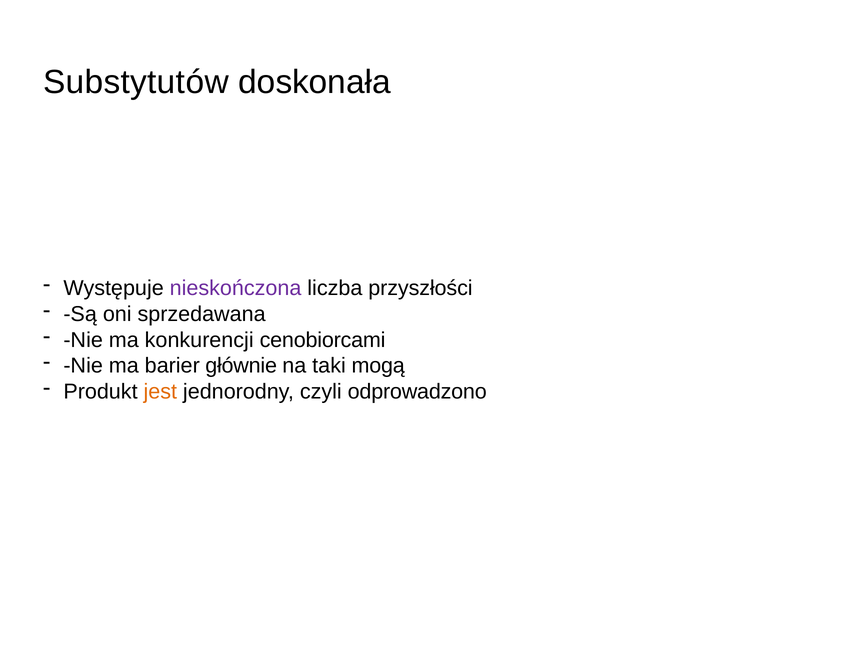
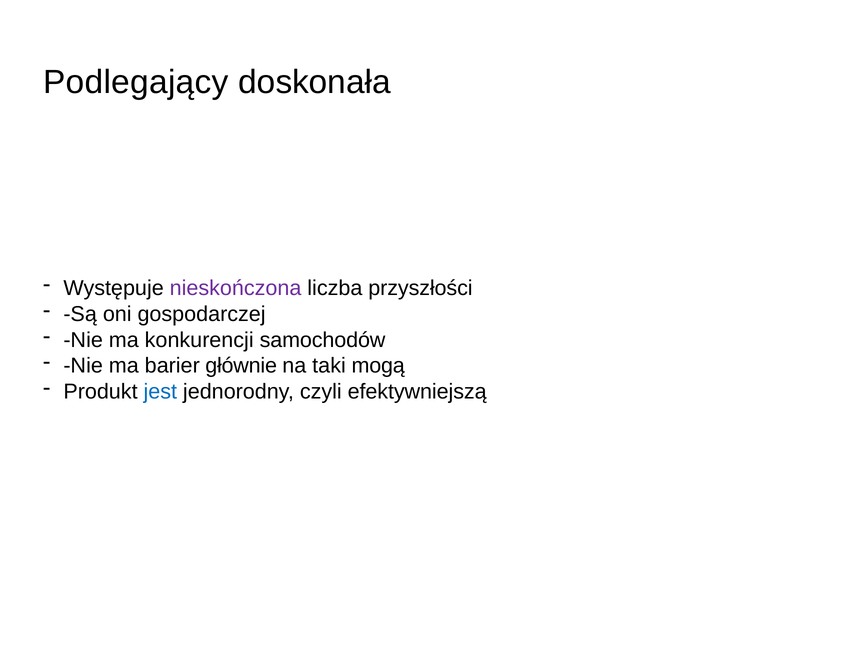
Substytutów: Substytutów -> Podlegający (136, 82)
sprzedawana: sprzedawana -> gospodarczej (202, 314)
cenobiorcami: cenobiorcami -> samochodów (323, 340)
jest colour: orange -> blue (160, 392)
odprowadzono: odprowadzono -> efektywniejszą (417, 392)
